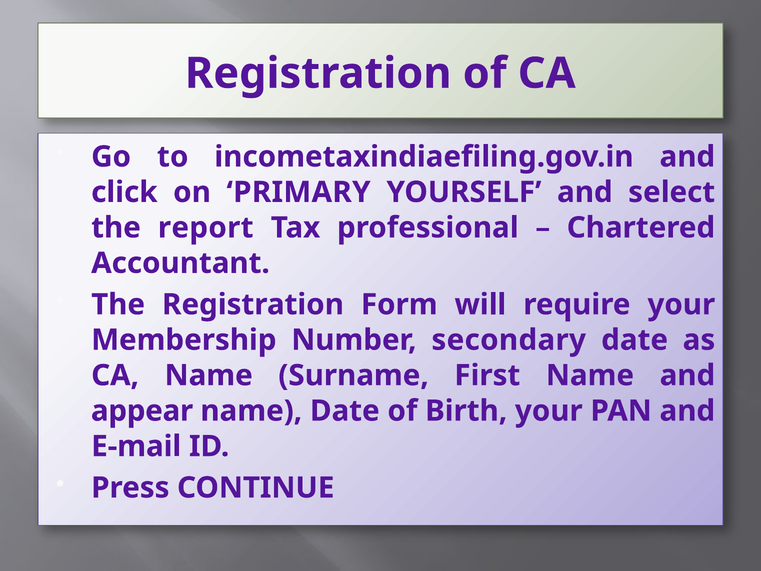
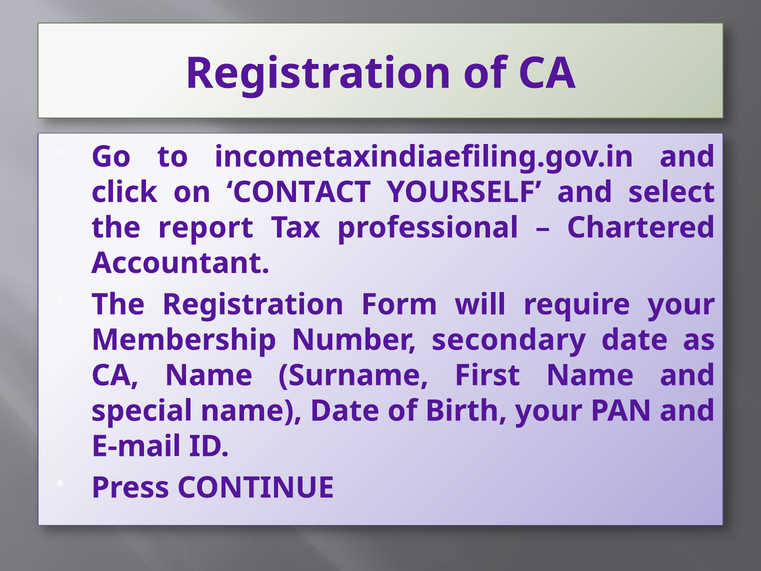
PRIMARY: PRIMARY -> CONTACT (299, 192)
appear: appear -> special (142, 411)
